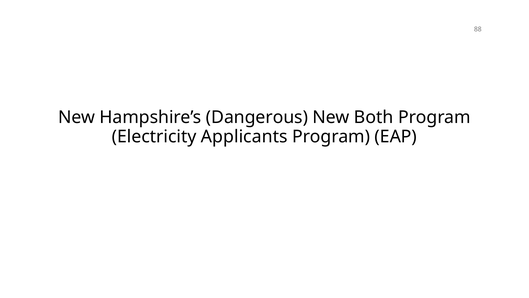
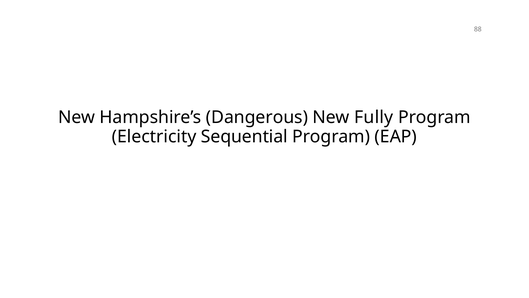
Both: Both -> Fully (374, 117)
Applicants: Applicants -> Sequential (244, 136)
